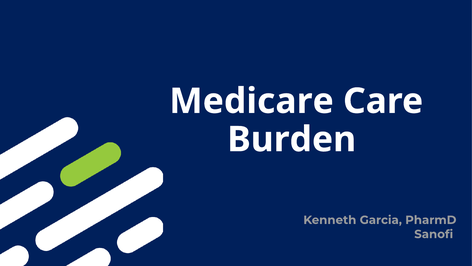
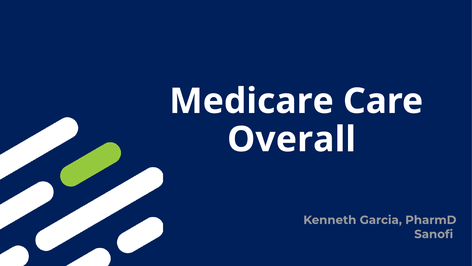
Burden: Burden -> Overall (292, 139)
